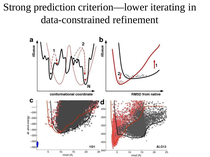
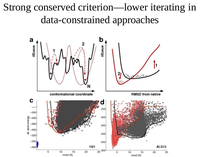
prediction: prediction -> conserved (55, 7)
refinement: refinement -> approaches (136, 20)
